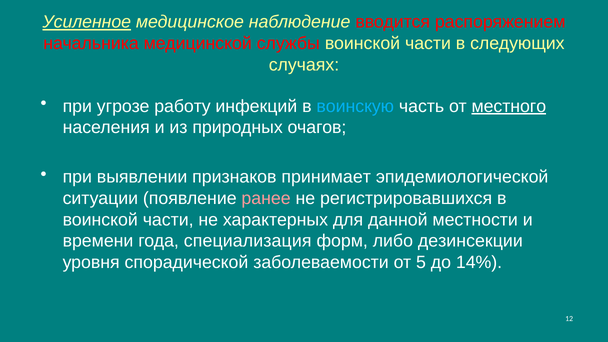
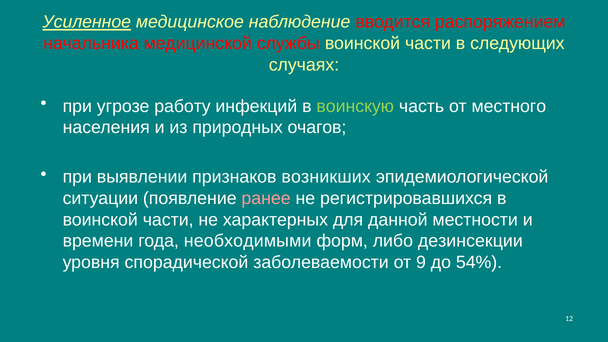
воинскую colour: light blue -> light green (355, 106)
местного underline: present -> none (509, 106)
принимает: принимает -> возникших (326, 177)
специализация: специализация -> необходимыми (248, 241)
5: 5 -> 9 (421, 262)
14%: 14% -> 54% (479, 262)
